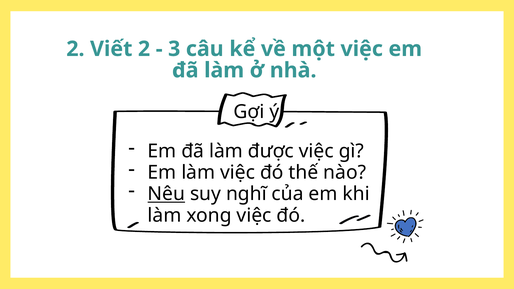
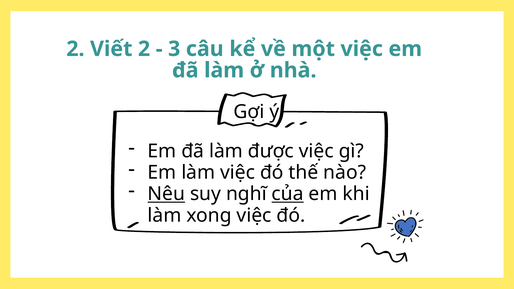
của underline: none -> present (288, 194)
